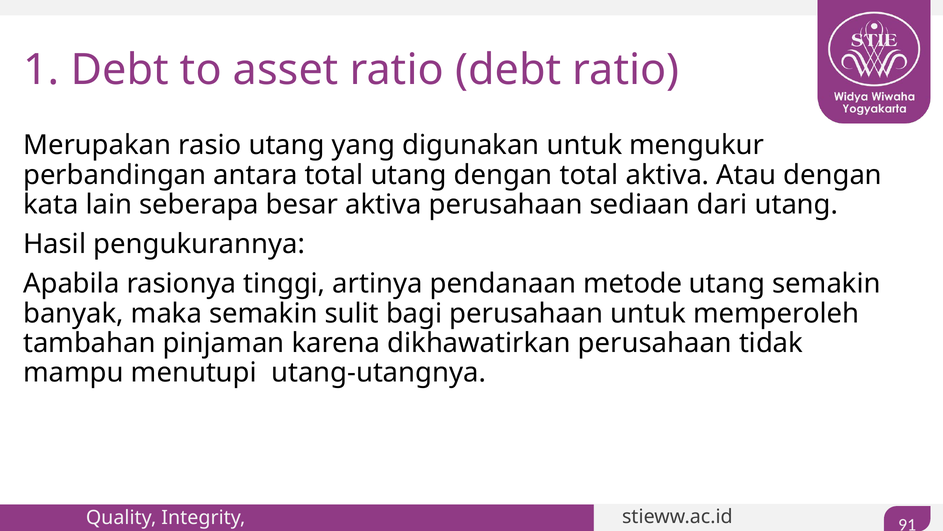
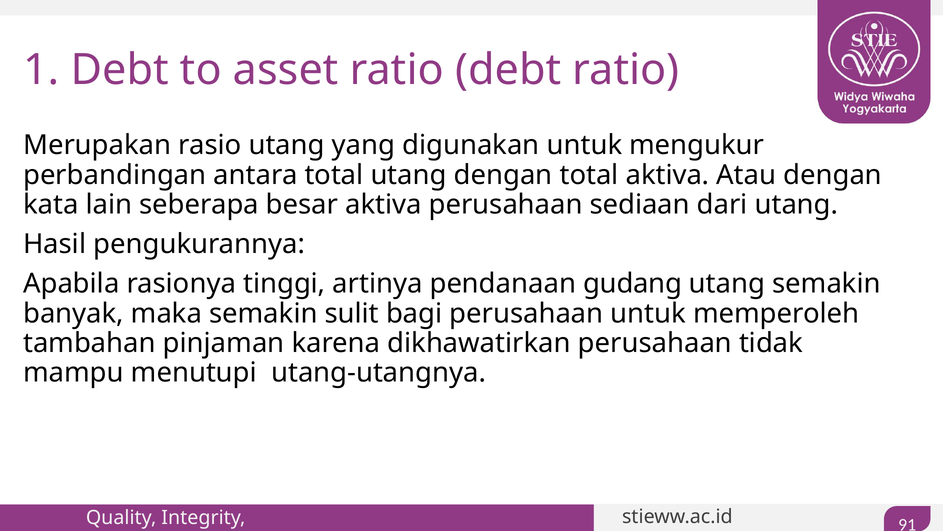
metode: metode -> gudang (633, 283)
